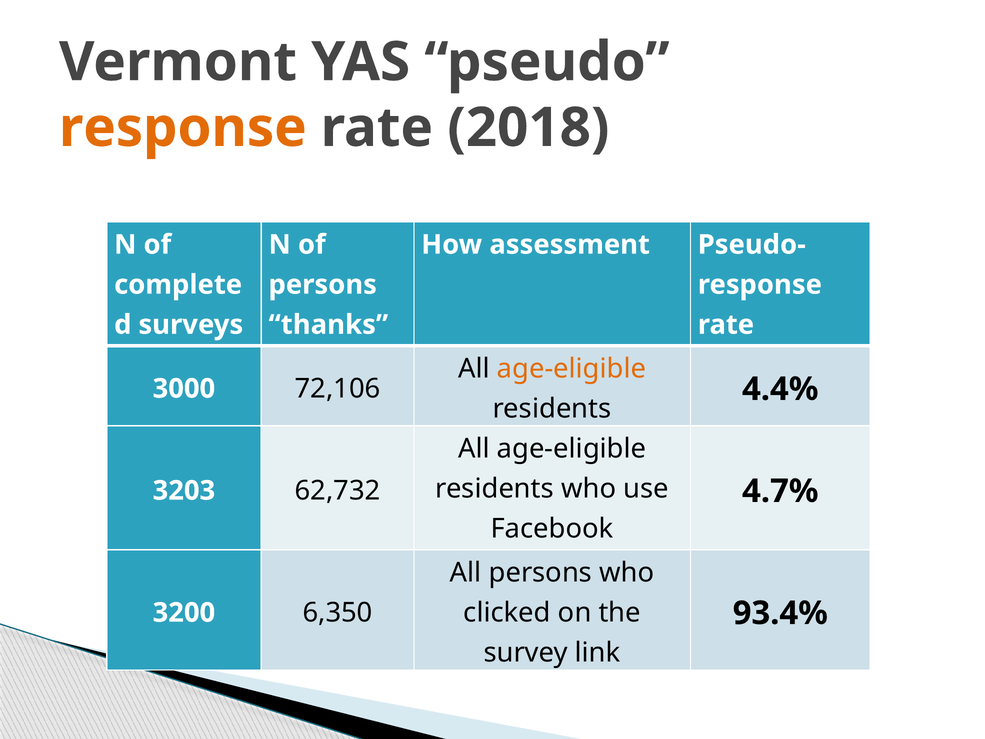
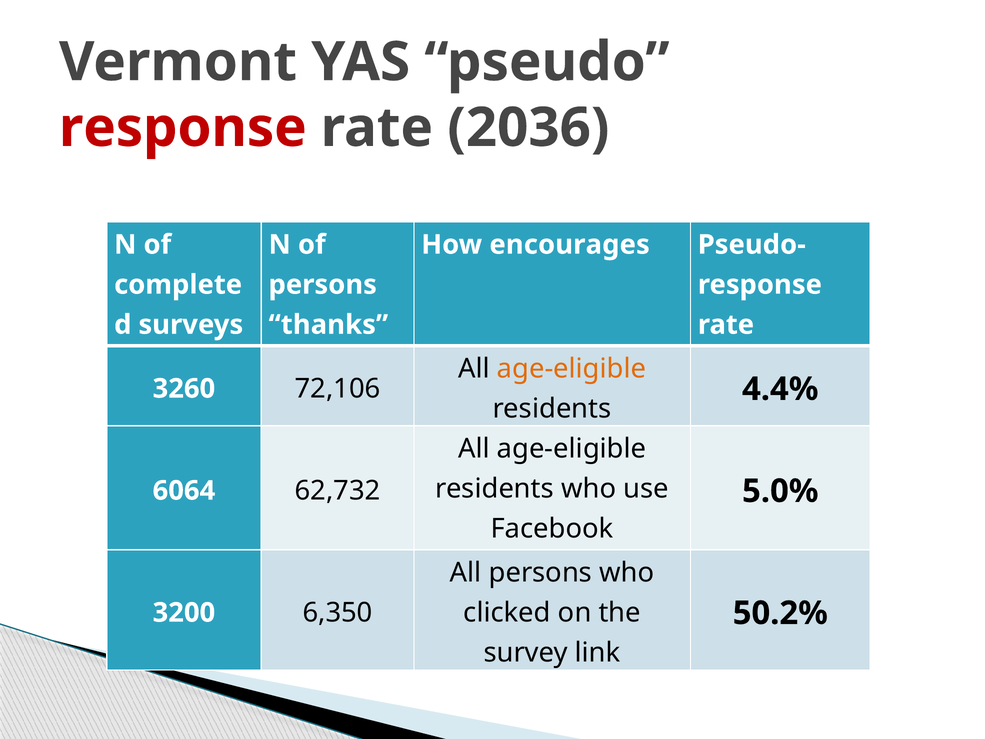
response colour: orange -> red (183, 128)
2018: 2018 -> 2036 (528, 128)
assessment: assessment -> encourages (570, 245)
3000: 3000 -> 3260 (184, 388)
4.7%: 4.7% -> 5.0% (780, 491)
3203: 3203 -> 6064 (184, 490)
93.4%: 93.4% -> 50.2% (780, 613)
